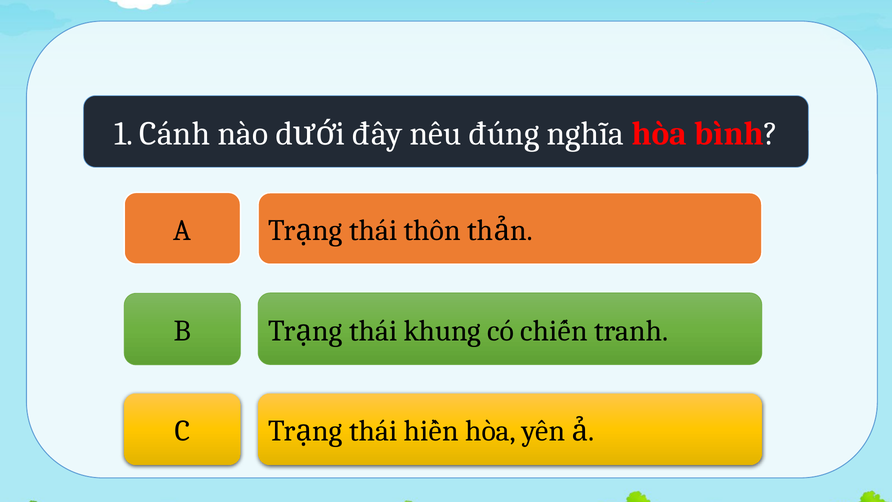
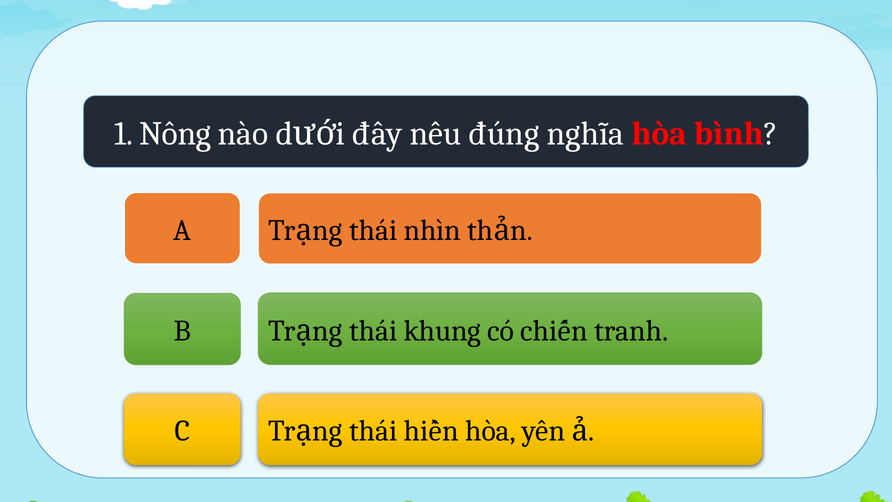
Cánh: Cánh -> Nông (175, 134)
thôn: thôn -> nhìn (432, 230)
